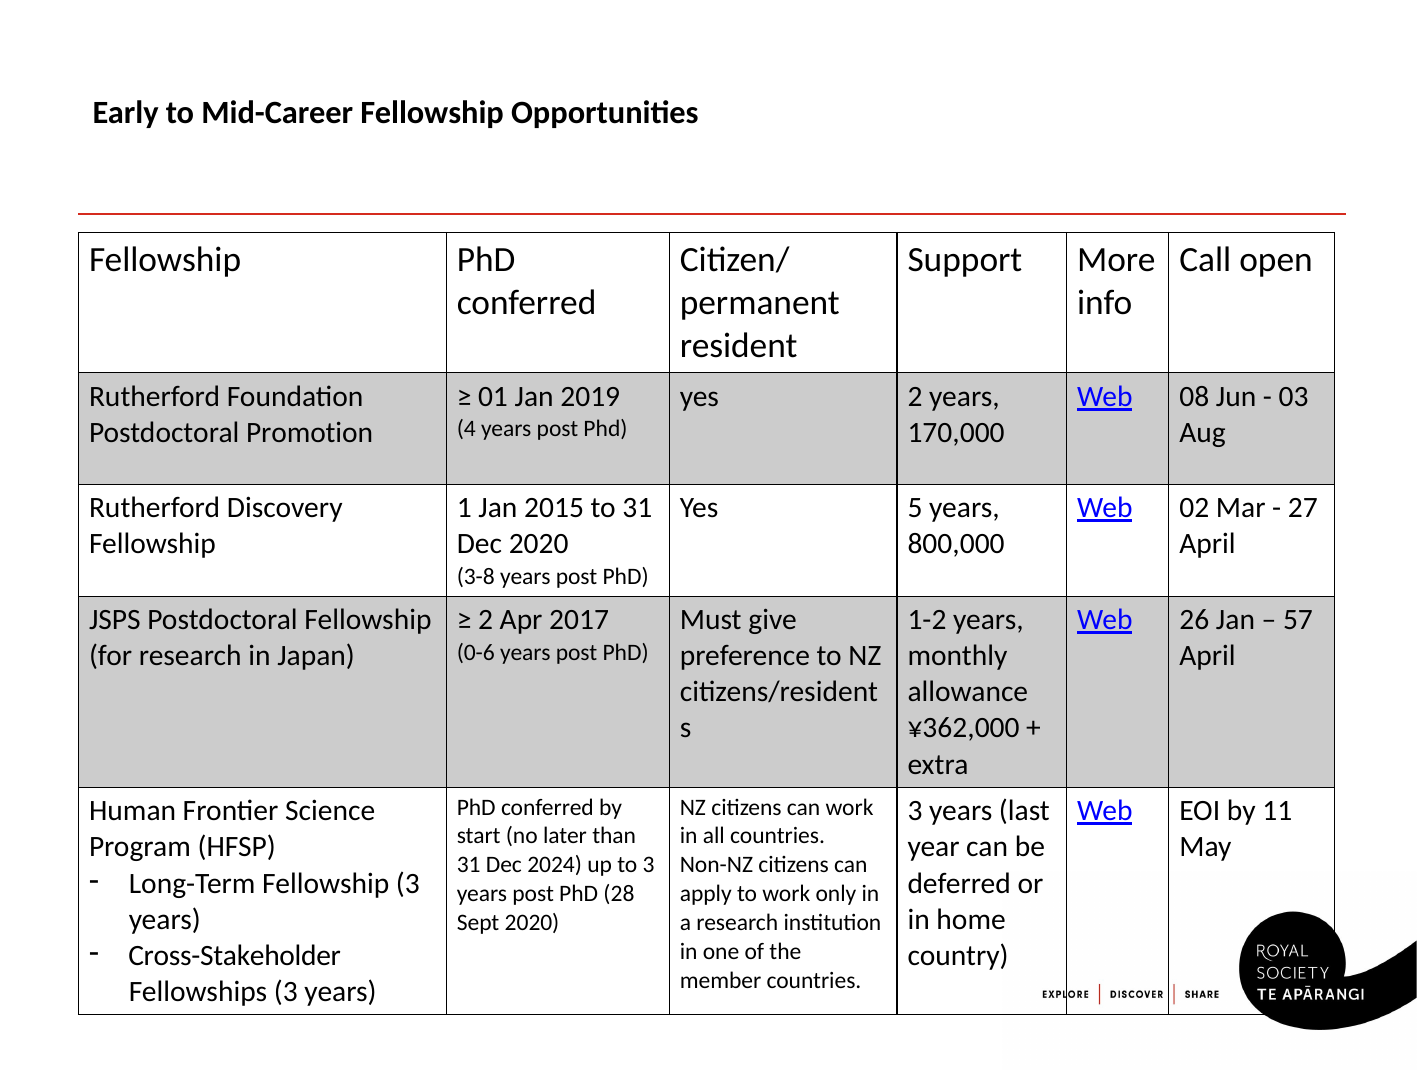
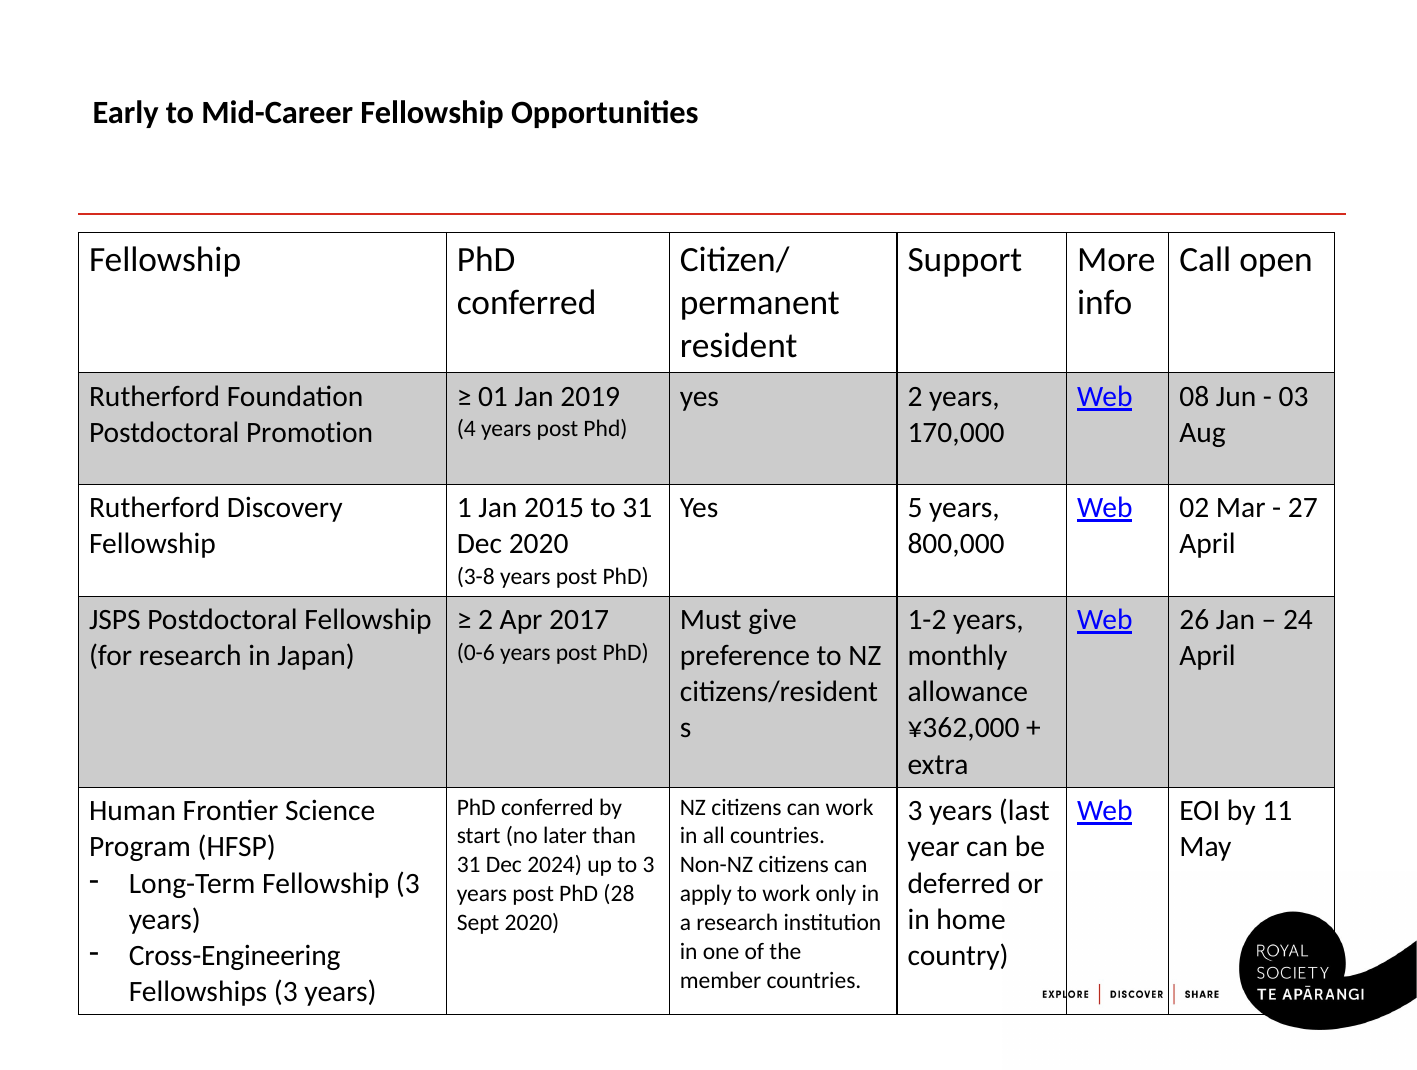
57: 57 -> 24 (1298, 620)
Cross-Stakeholder: Cross-Stakeholder -> Cross-Engineering (235, 955)
